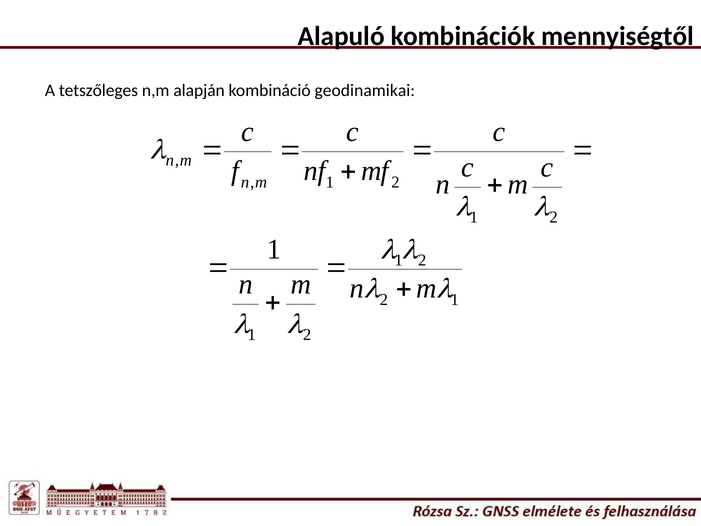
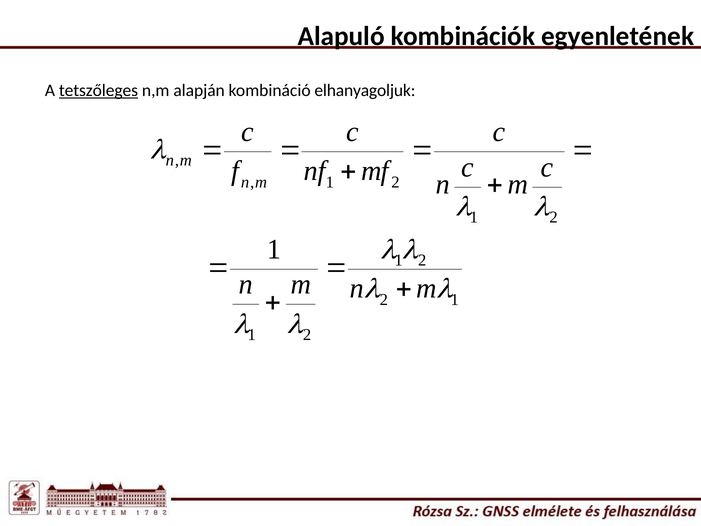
mennyiségtől: mennyiségtől -> egyenletének (618, 36)
tetszőleges underline: none -> present (98, 90)
geodinamikai: geodinamikai -> elhanyagoljuk (365, 90)
